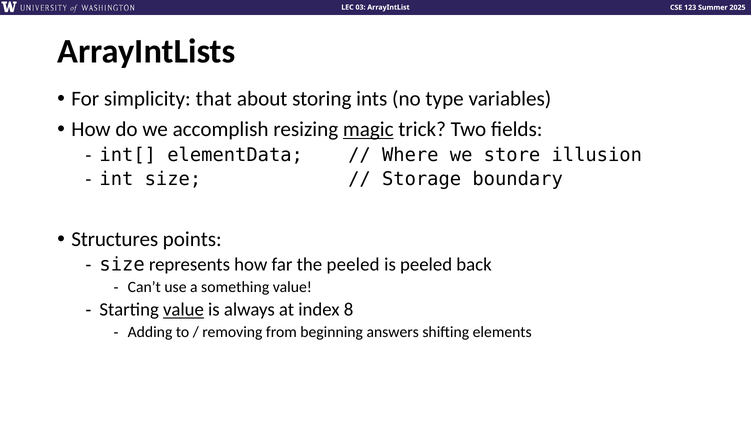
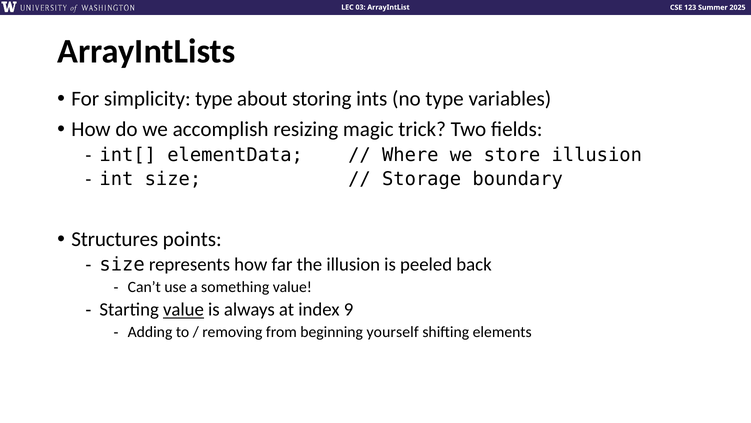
simplicity that: that -> type (214, 99)
magic underline: present -> none (368, 129)
the peeled: peeled -> illusion (353, 264)
8: 8 -> 9 (349, 309)
answers: answers -> yourself (393, 332)
